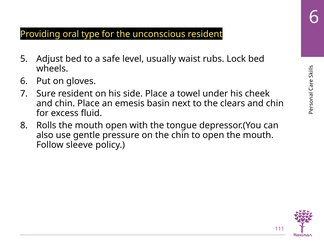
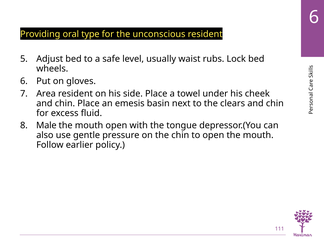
Sure: Sure -> Area (46, 94)
Rolls: Rolls -> Male (46, 125)
sleeve: sleeve -> earlier (79, 145)
